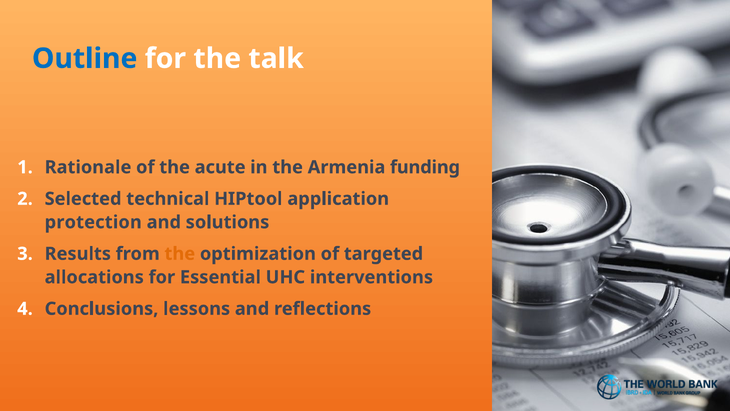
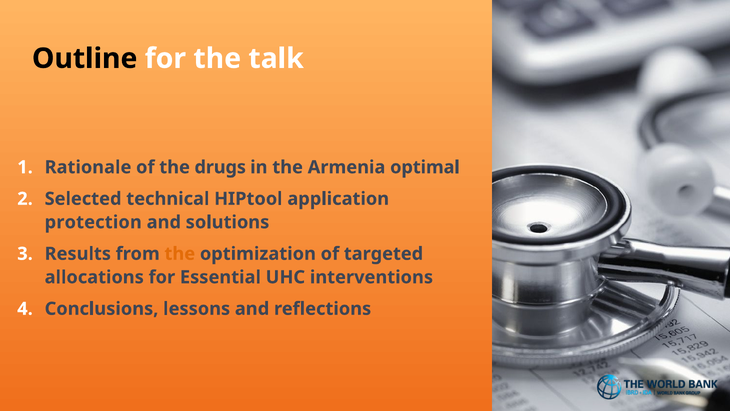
Outline colour: blue -> black (85, 58)
acute: acute -> drugs (220, 167)
funding: funding -> optimal (425, 167)
